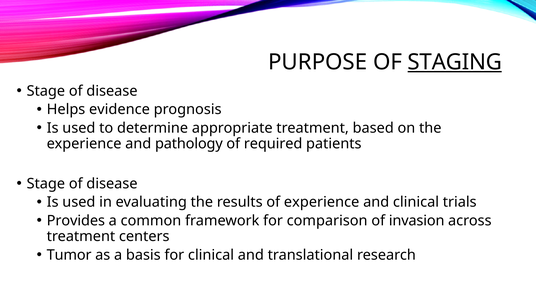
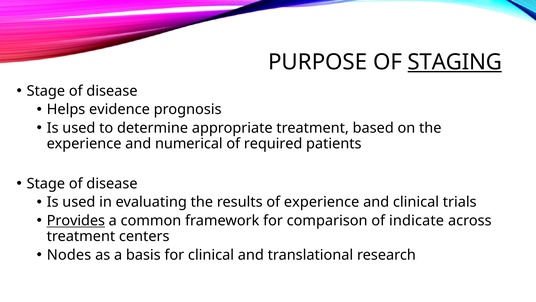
pathology: pathology -> numerical (189, 144)
Provides underline: none -> present (76, 220)
invasion: invasion -> indicate (417, 220)
Tumor: Tumor -> Nodes (69, 255)
